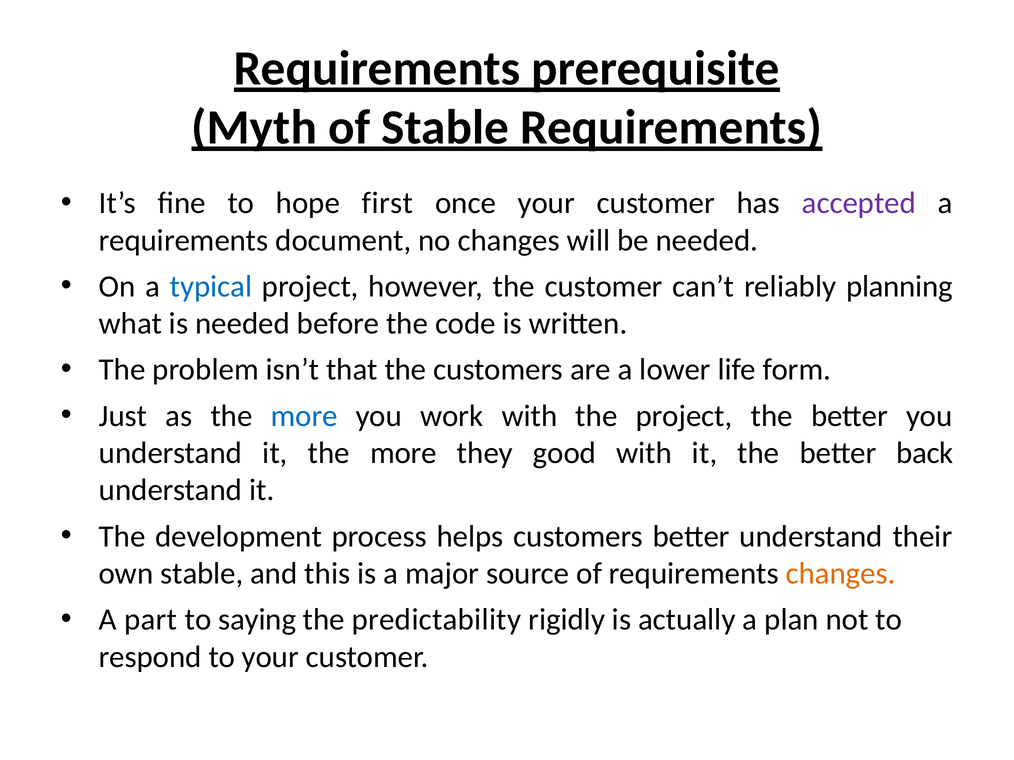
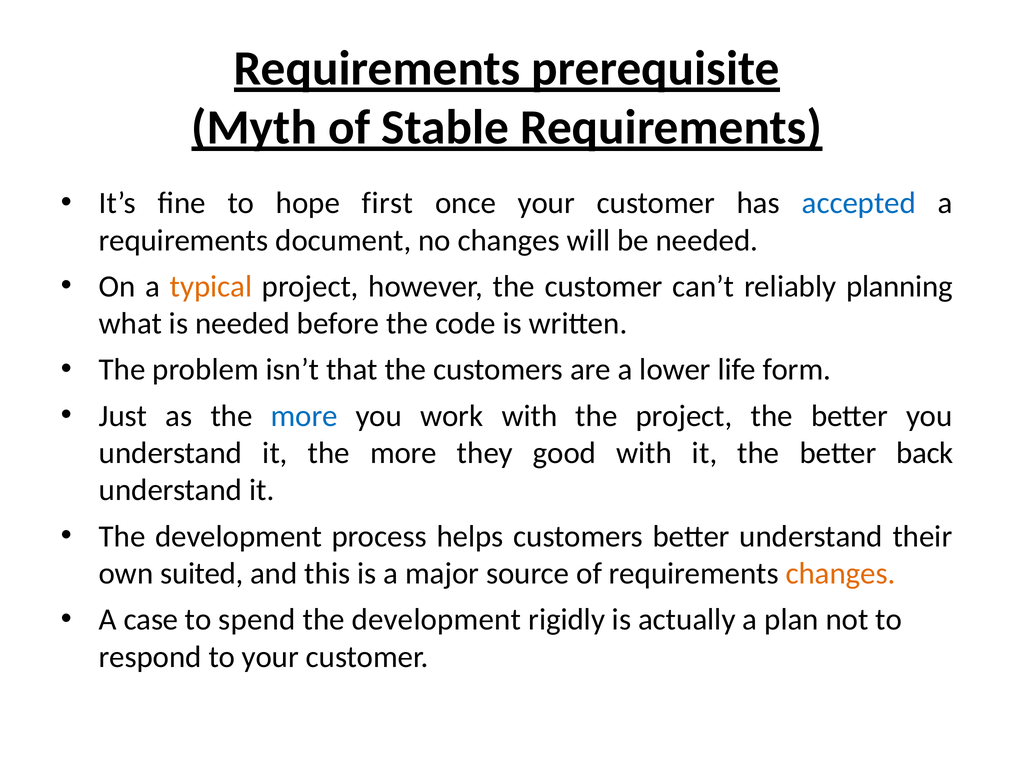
accepted colour: purple -> blue (859, 203)
typical colour: blue -> orange (211, 287)
own stable: stable -> suited (202, 574)
part: part -> case (151, 620)
saying: saying -> spend (257, 620)
predictability: predictability -> development (436, 620)
